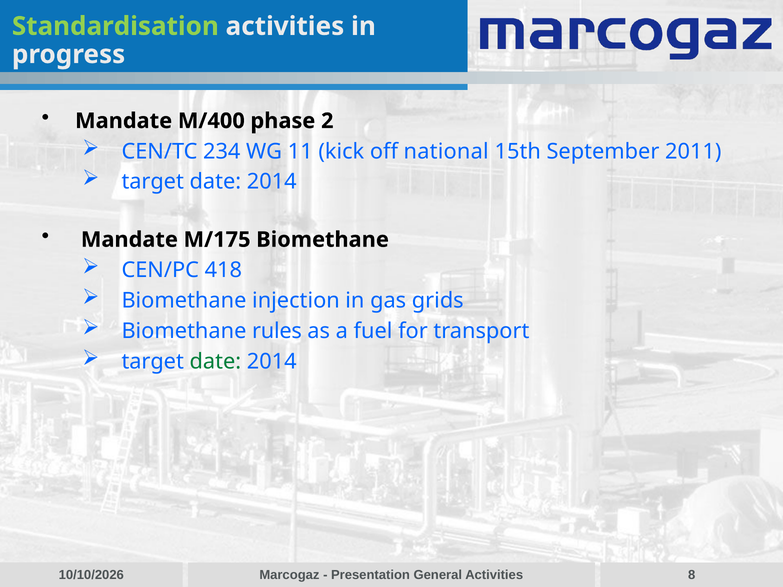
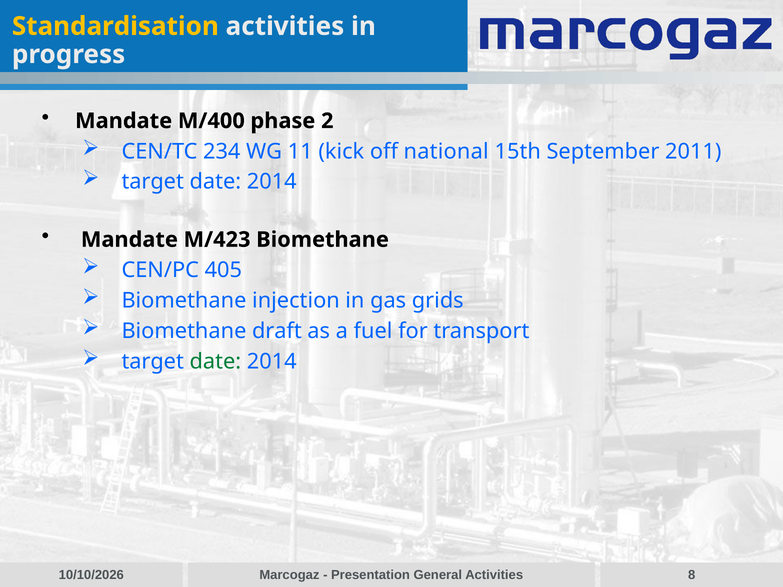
Standardisation colour: light green -> yellow (115, 26)
M/175: M/175 -> M/423 (217, 240)
418: 418 -> 405 (223, 270)
rules: rules -> draft (277, 331)
